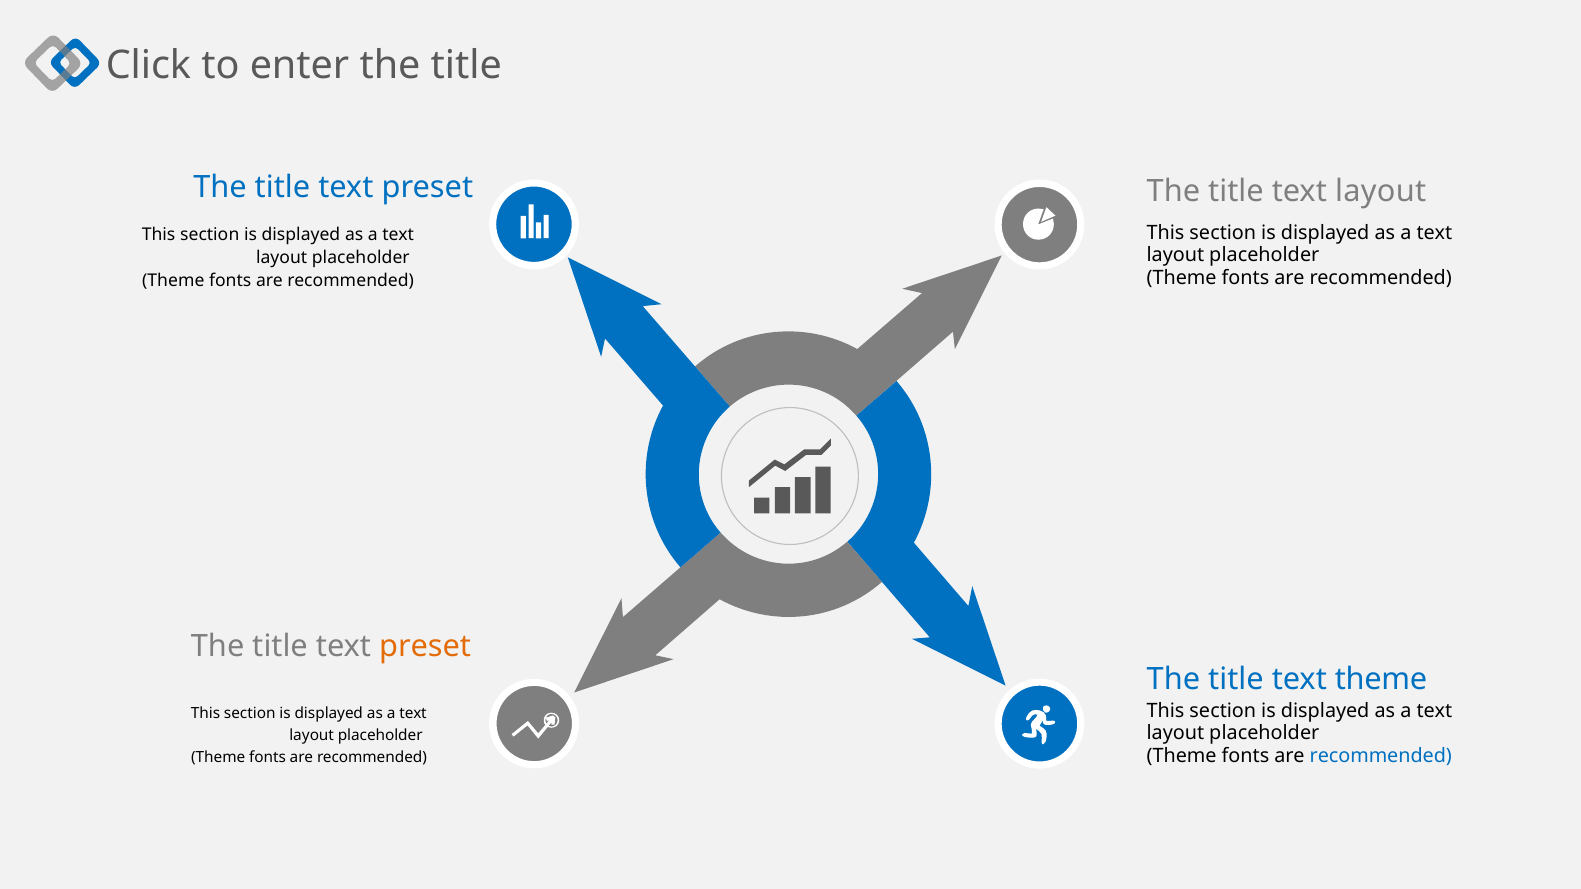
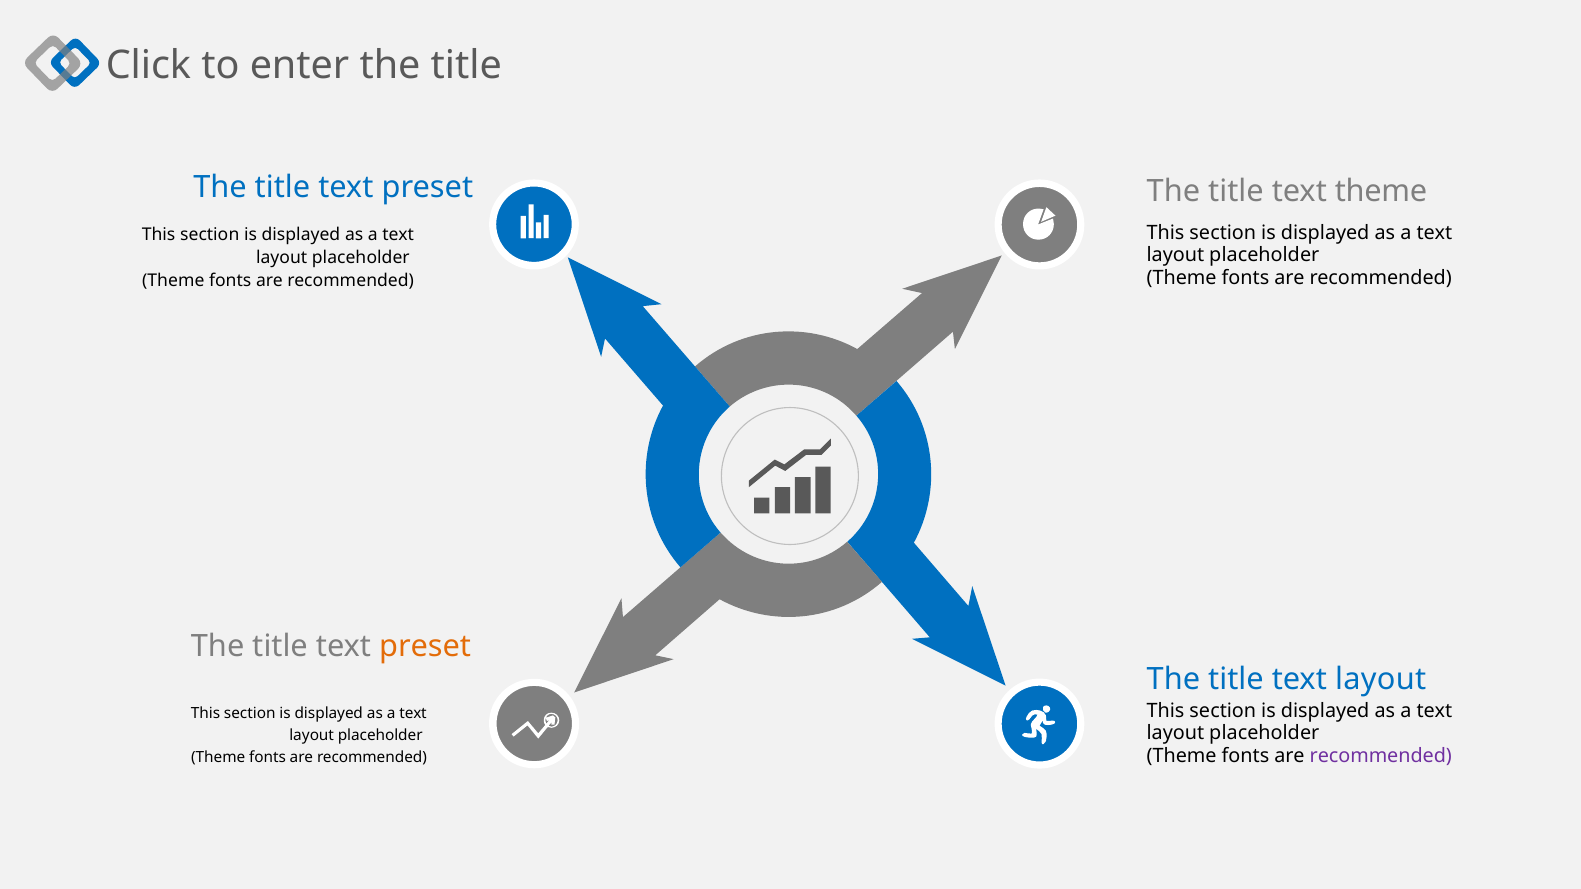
title text layout: layout -> theme (1381, 191)
title text theme: theme -> layout (1381, 680)
recommended colour: blue -> purple (1381, 756)
